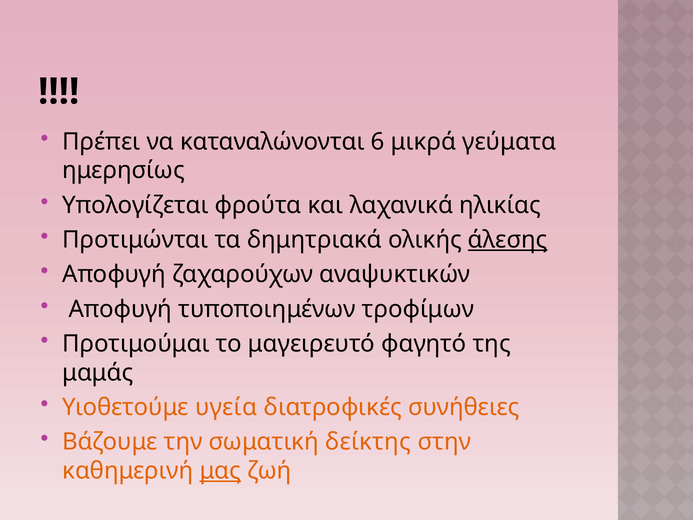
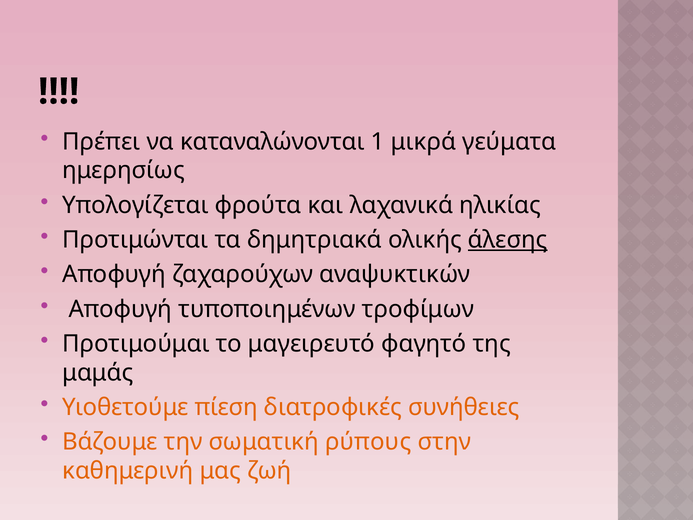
6: 6 -> 1 (378, 142)
υγεία: υγεία -> πίεση (226, 407)
δείκτης: δείκτης -> ρύπους (368, 442)
μας underline: present -> none (220, 471)
